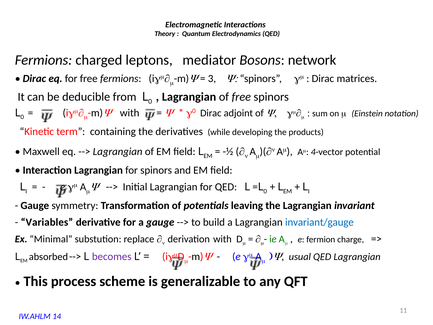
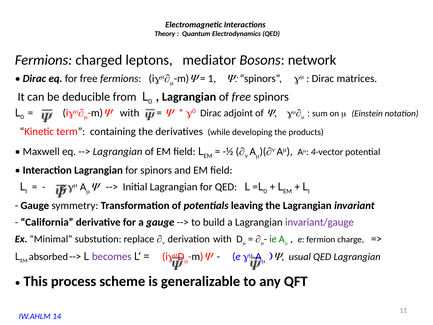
3: 3 -> 1 (212, 79)
Variables: Variables -> California (47, 222)
invariant/gauge colour: blue -> purple (319, 222)
